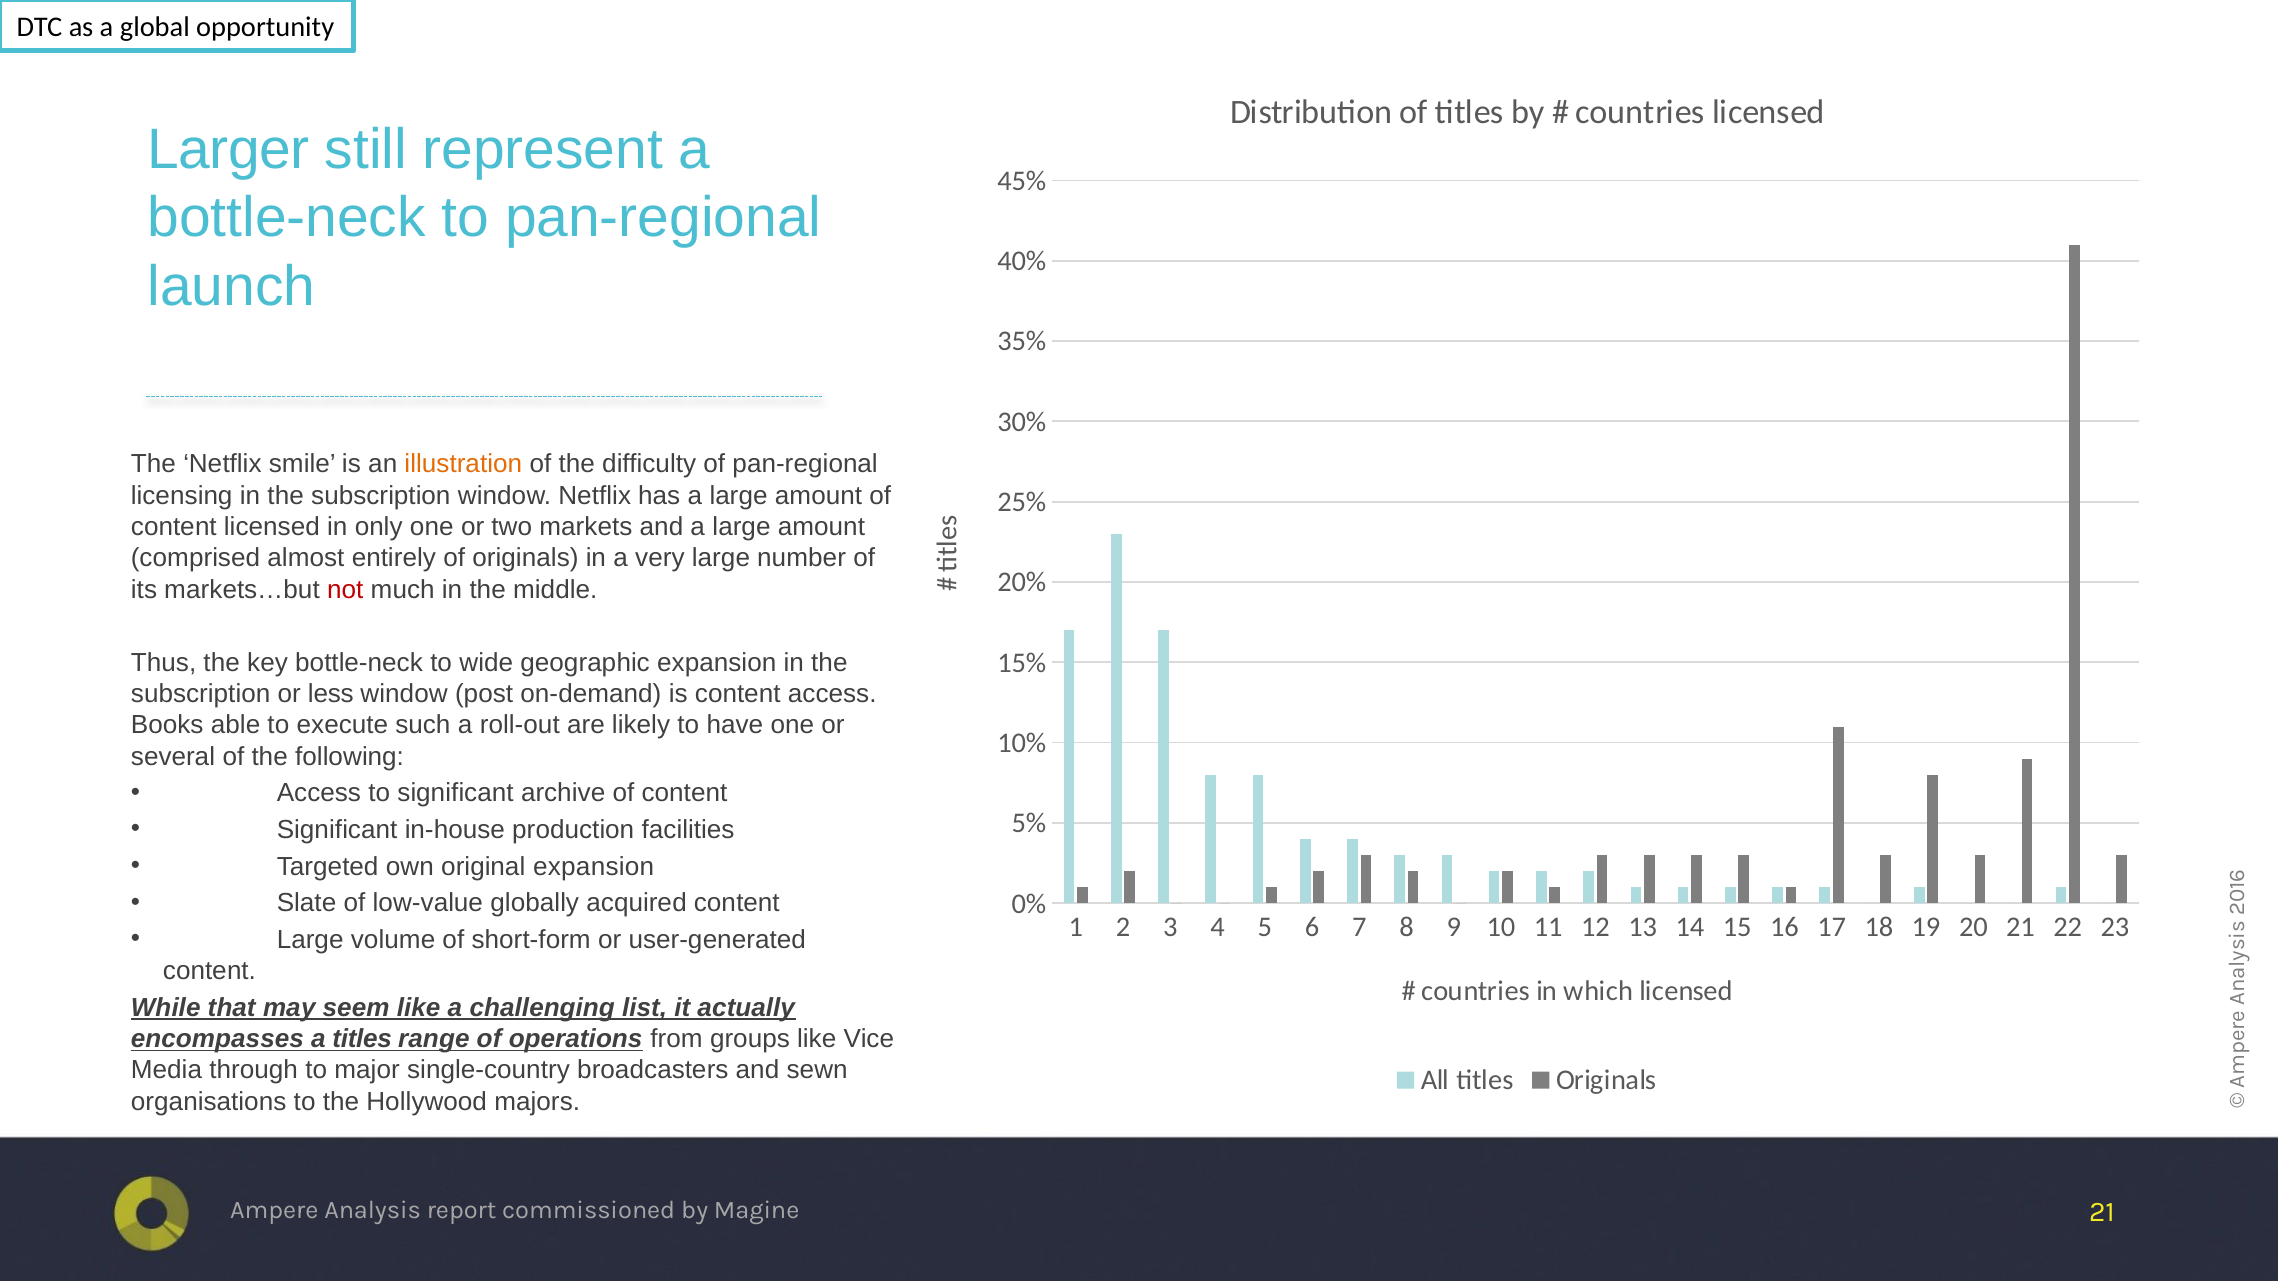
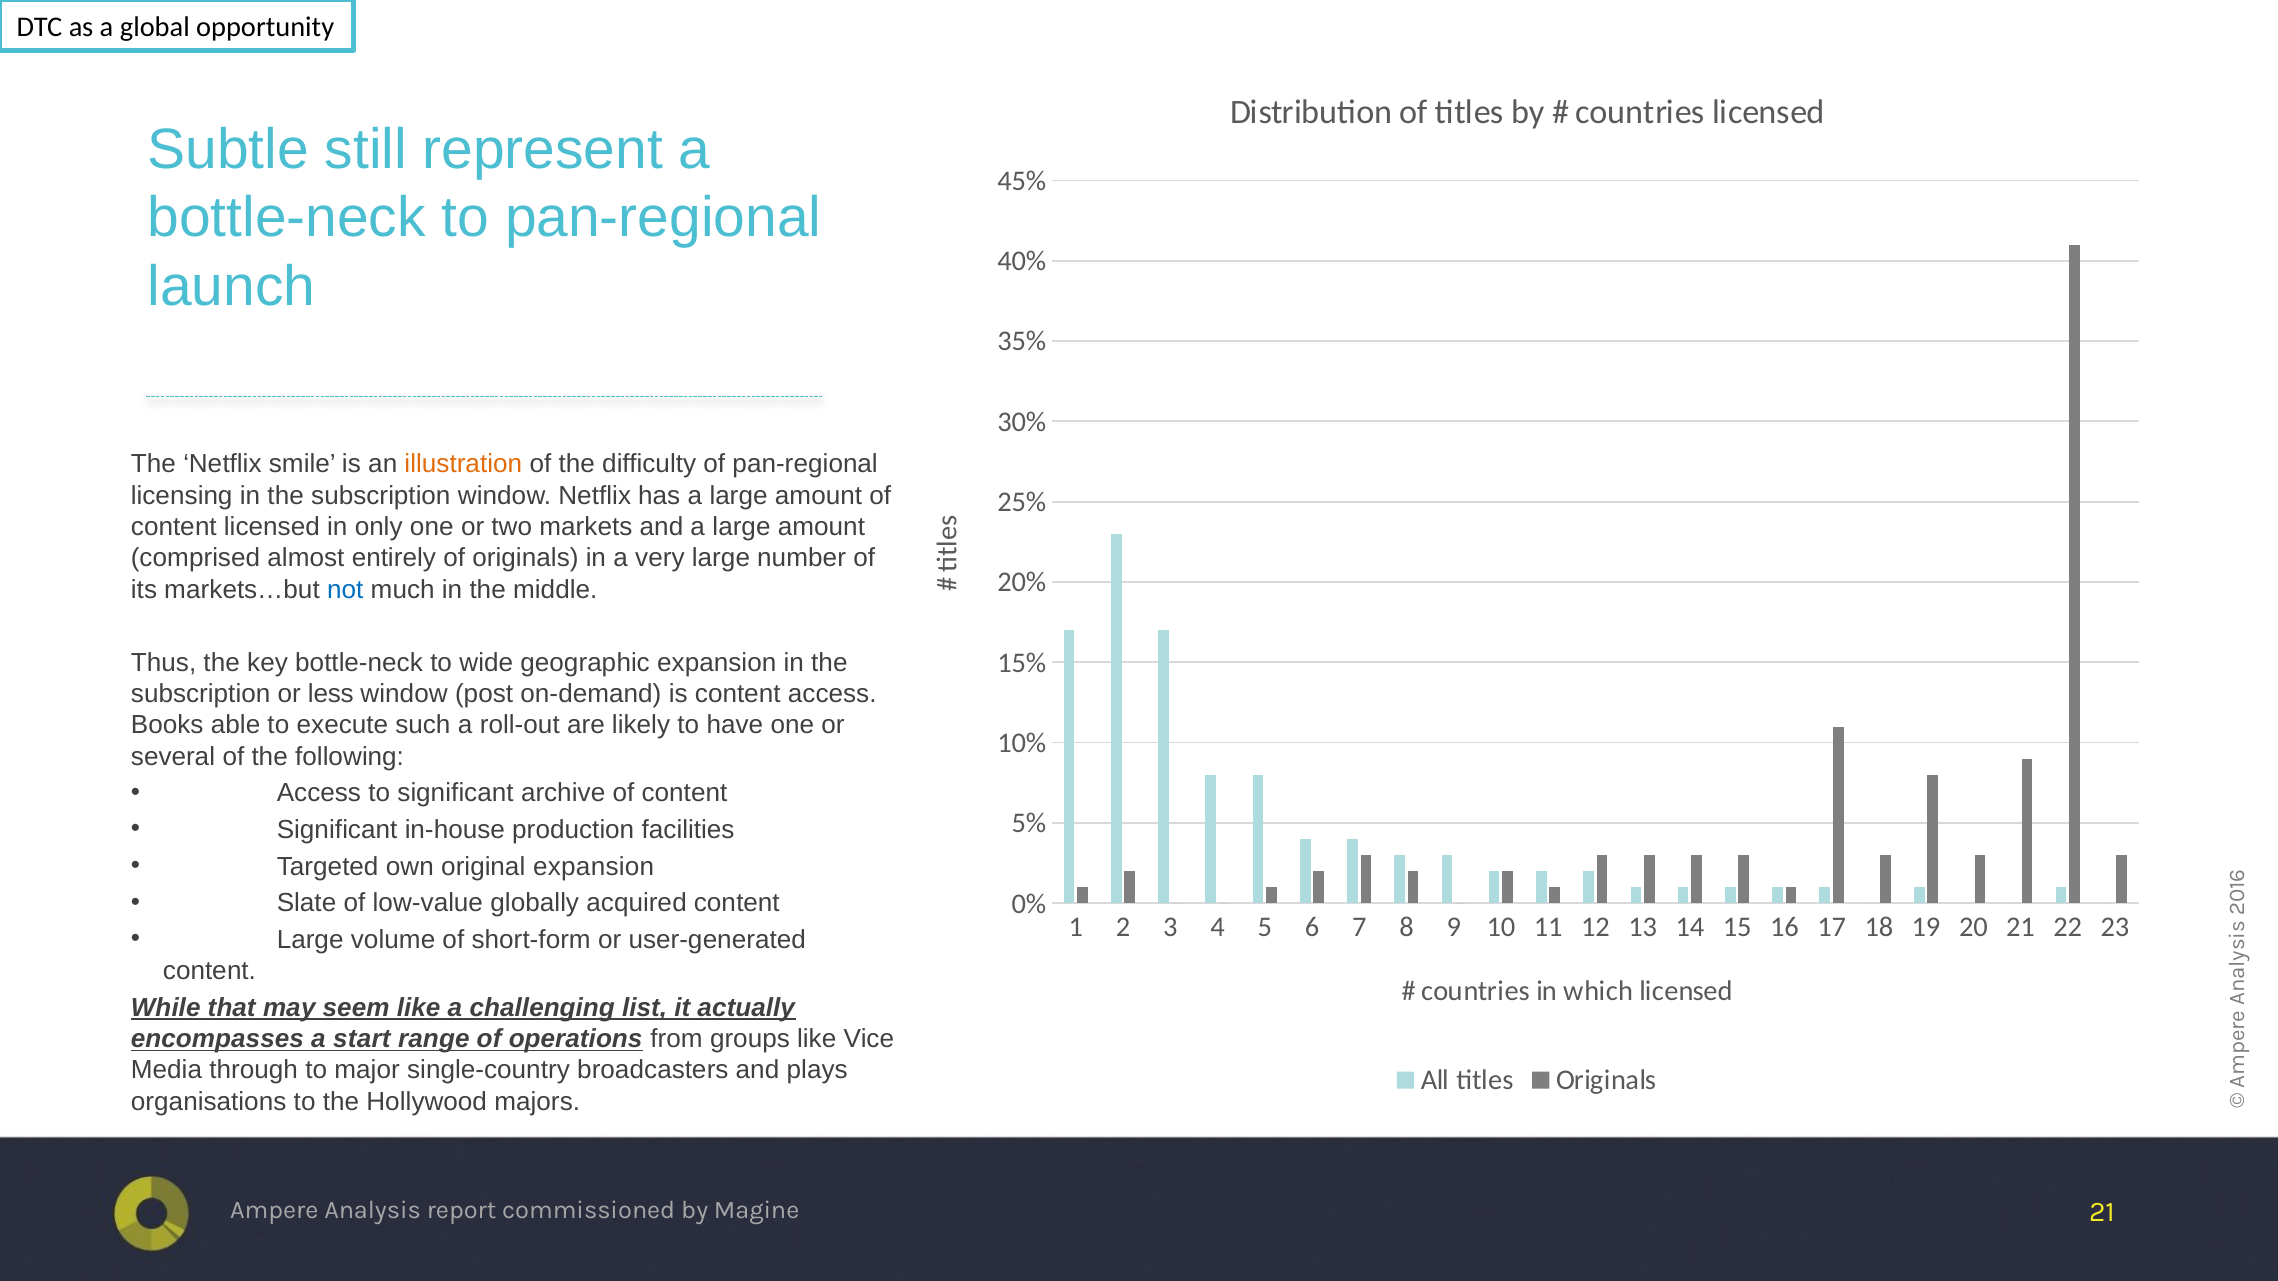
Larger: Larger -> Subtle (228, 150)
not colour: red -> blue (345, 590)
a titles: titles -> start (362, 1039)
sewn: sewn -> plays (817, 1070)
